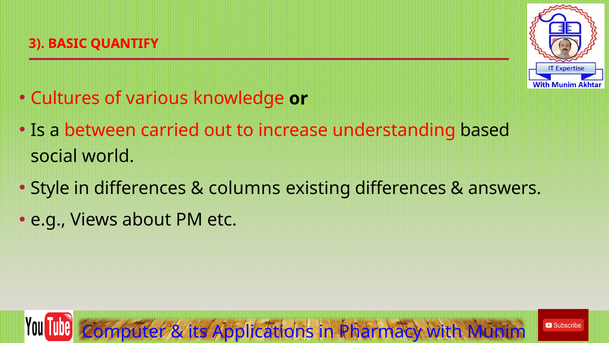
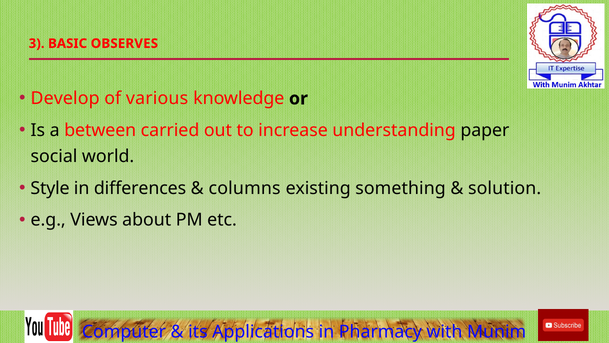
QUANTIFY: QUANTIFY -> OBSERVES (124, 43)
Cultures: Cultures -> Develop (65, 98)
based: based -> paper (485, 130)
existing differences: differences -> something (401, 188)
answers: answers -> solution (505, 188)
